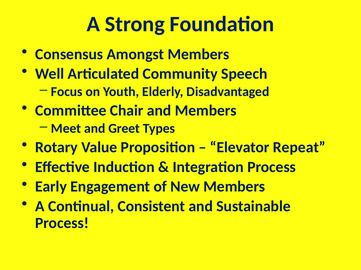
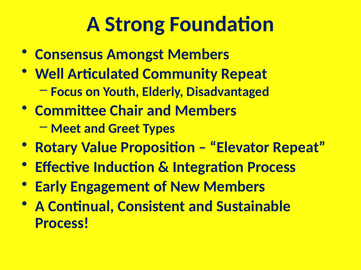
Community Speech: Speech -> Repeat (244, 74)
